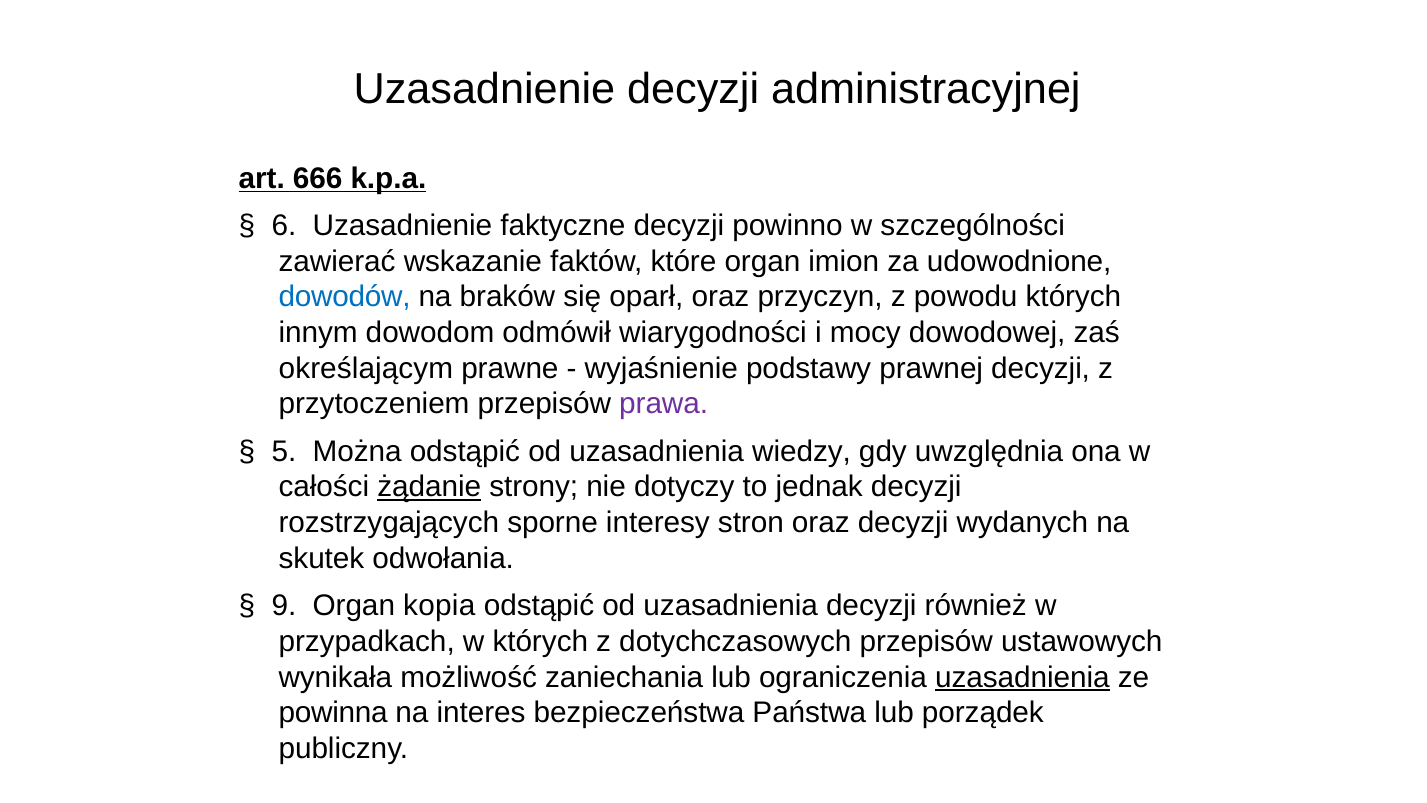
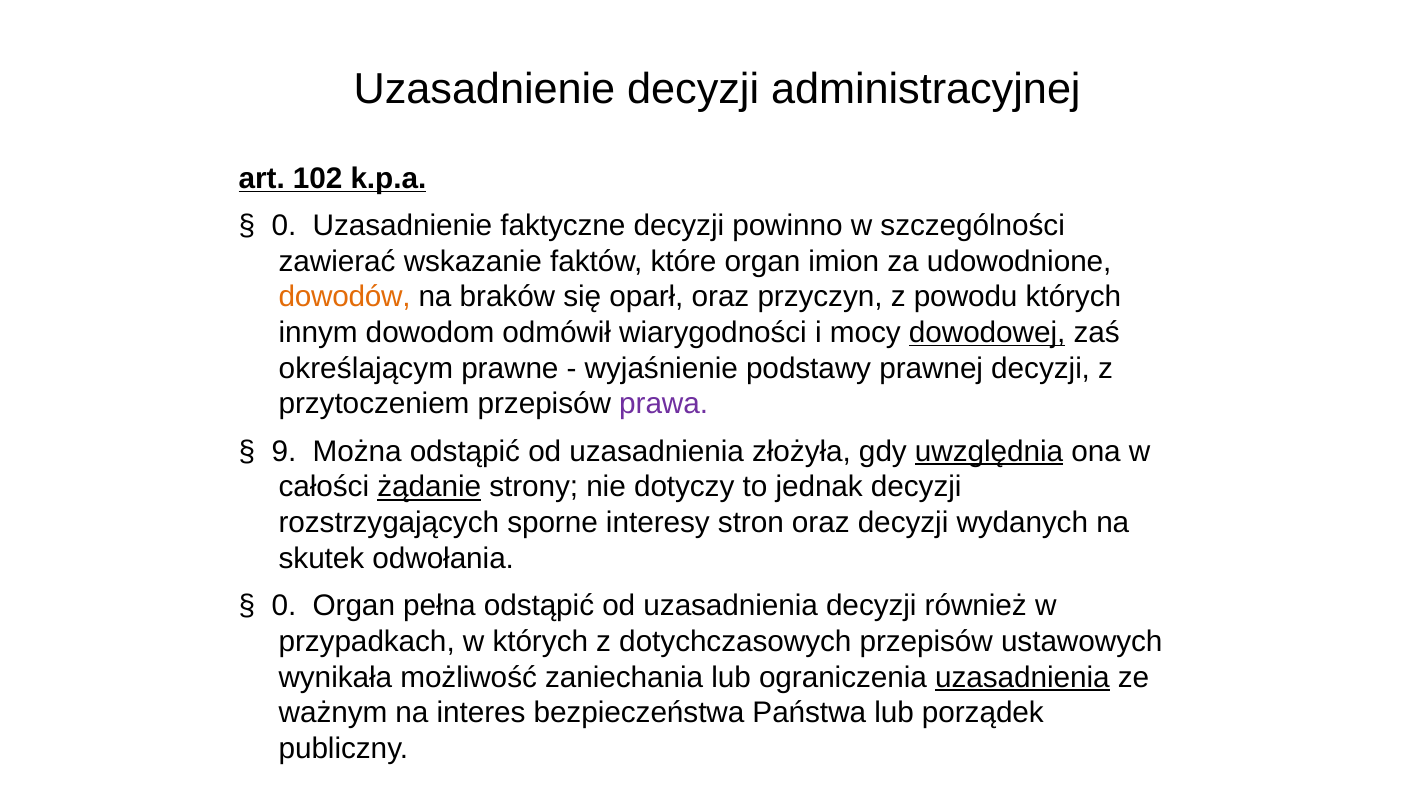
666: 666 -> 102 (318, 178)
6: 6 -> 0 (284, 226)
dowodów colour: blue -> orange (345, 297)
dowodowej underline: none -> present (987, 333)
5: 5 -> 9 (284, 451)
wiedzy: wiedzy -> złożyła (802, 451)
uwzględnia underline: none -> present (989, 451)
9: 9 -> 0 (284, 606)
kopia: kopia -> pełna (439, 606)
powinna: powinna -> ważnym (333, 713)
